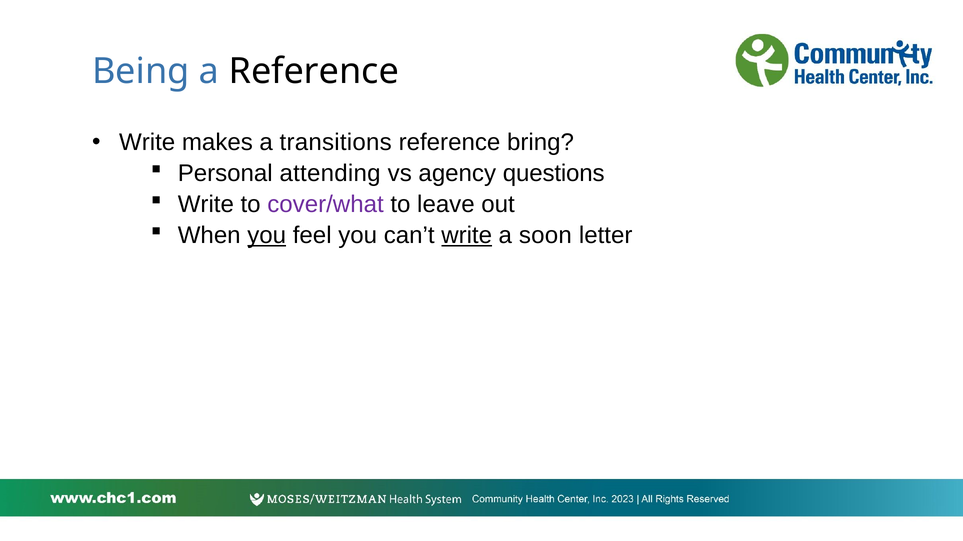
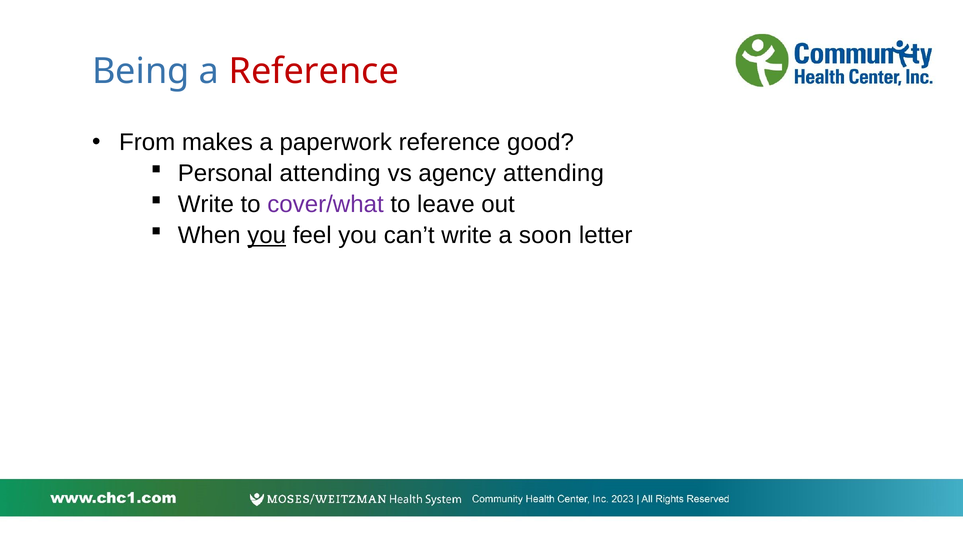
Reference colour: black -> red (314, 71)
Write: Write -> From (147, 143)
transitions: transitions -> paperwork (336, 143)
bring: bring -> good (540, 143)
agency questions: questions -> attending (554, 174)
write underline: present -> none (467, 236)
